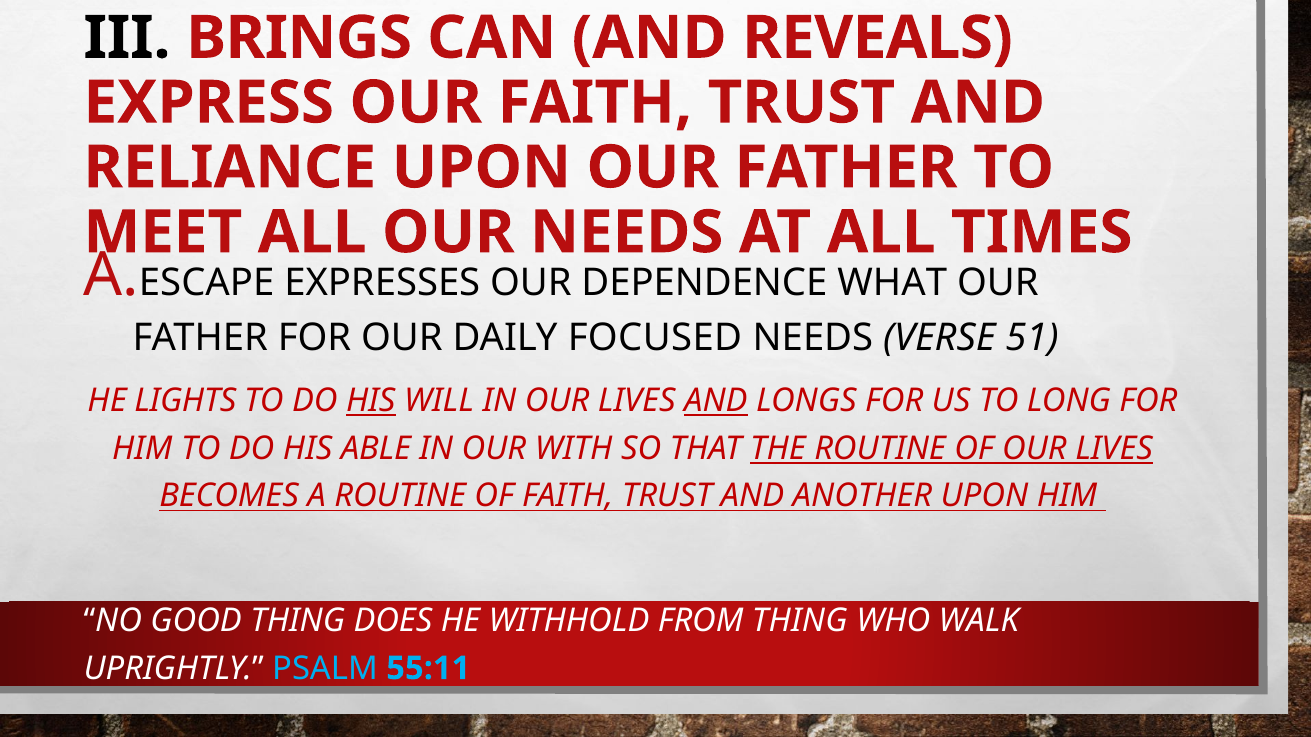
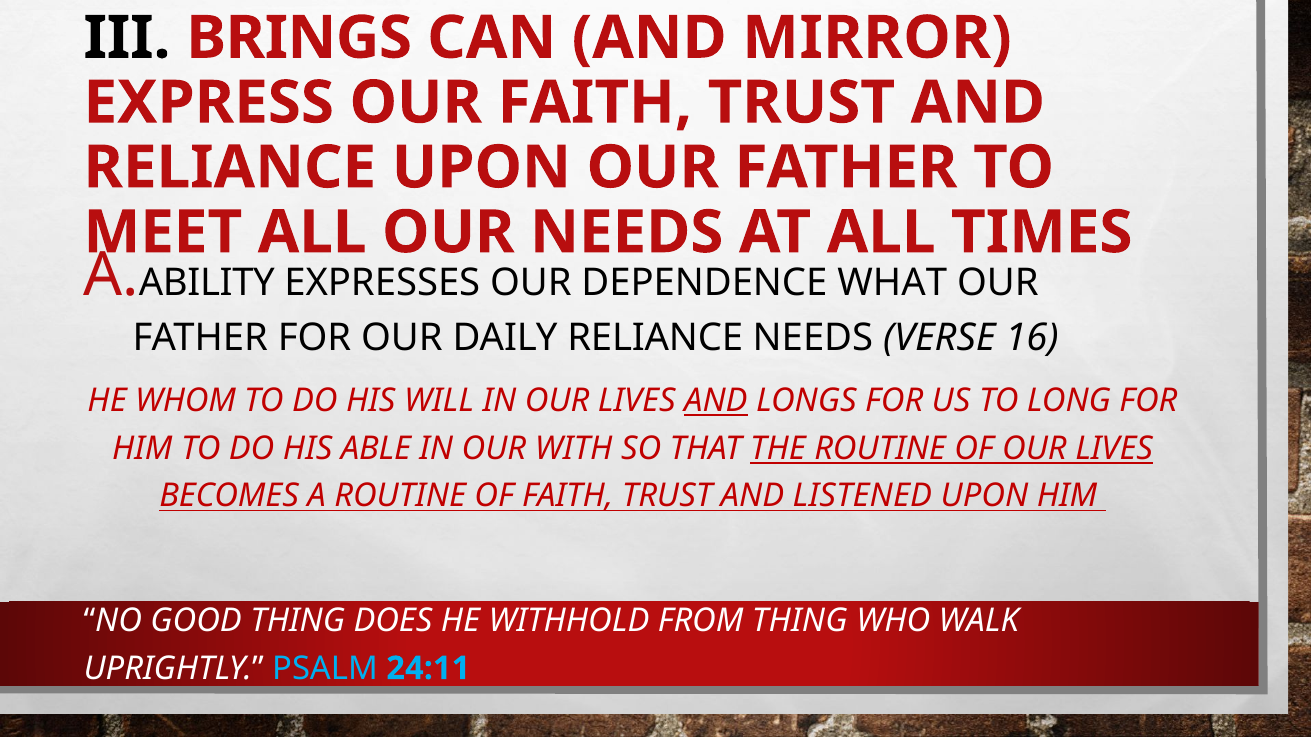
REVEALS: REVEALS -> MIRROR (877, 38)
ESCAPE: ESCAPE -> ABILITY (207, 283)
DAILY FOCUSED: FOCUSED -> RELIANCE (655, 338)
51: 51 -> 16 (1032, 338)
LIGHTS: LIGHTS -> WHOM (185, 401)
HIS underline: present -> none (371, 401)
ANOTHER: ANOTHER -> LISTENED (862, 496)
55:11: 55:11 -> 24:11 (428, 669)
